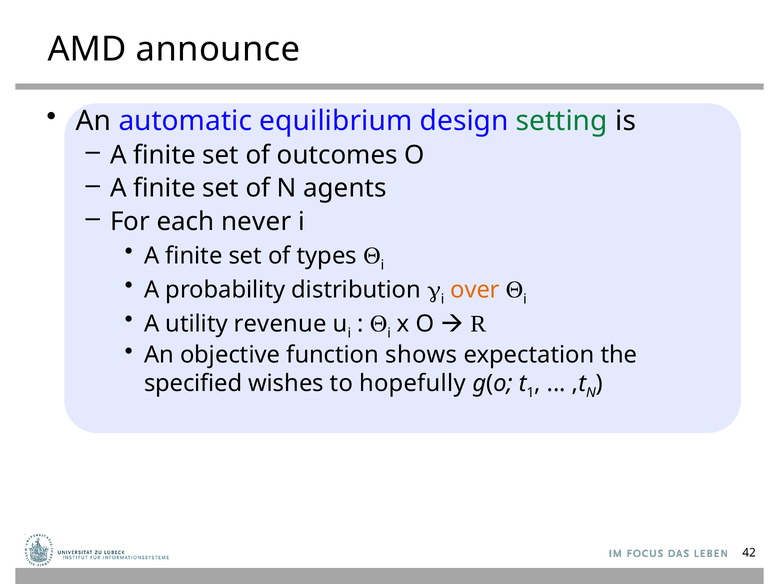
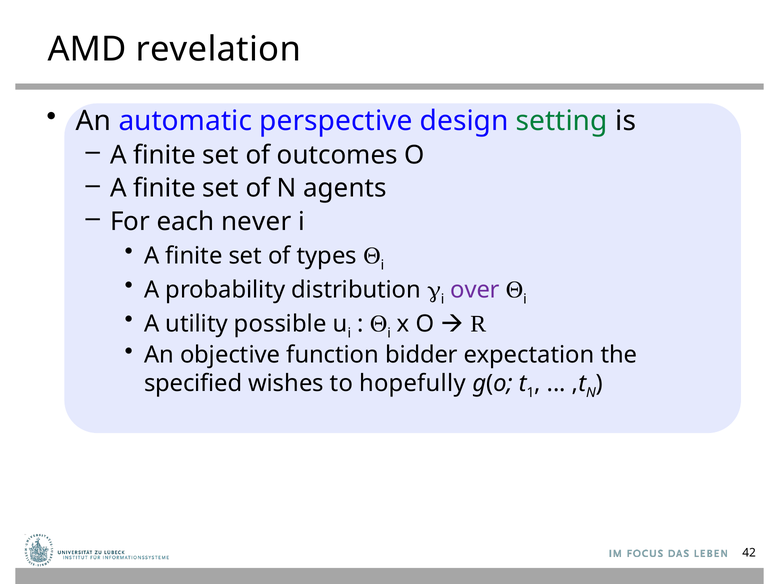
announce: announce -> revelation (218, 49)
equilibrium: equilibrium -> perspective (336, 121)
over colour: orange -> purple (475, 290)
revenue: revenue -> possible (280, 324)
shows: shows -> bidder (421, 355)
